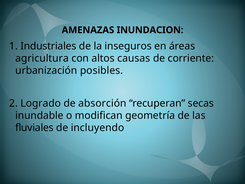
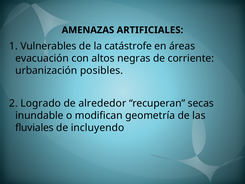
INUNDACION: INUNDACION -> ARTIFICIALES (150, 30)
Industriales: Industriales -> Vulnerables (48, 46)
inseguros: inseguros -> catástrofe (128, 46)
agricultura: agricultura -> evacuación (42, 58)
causas: causas -> negras (134, 58)
absorción: absorción -> alrededor (102, 103)
